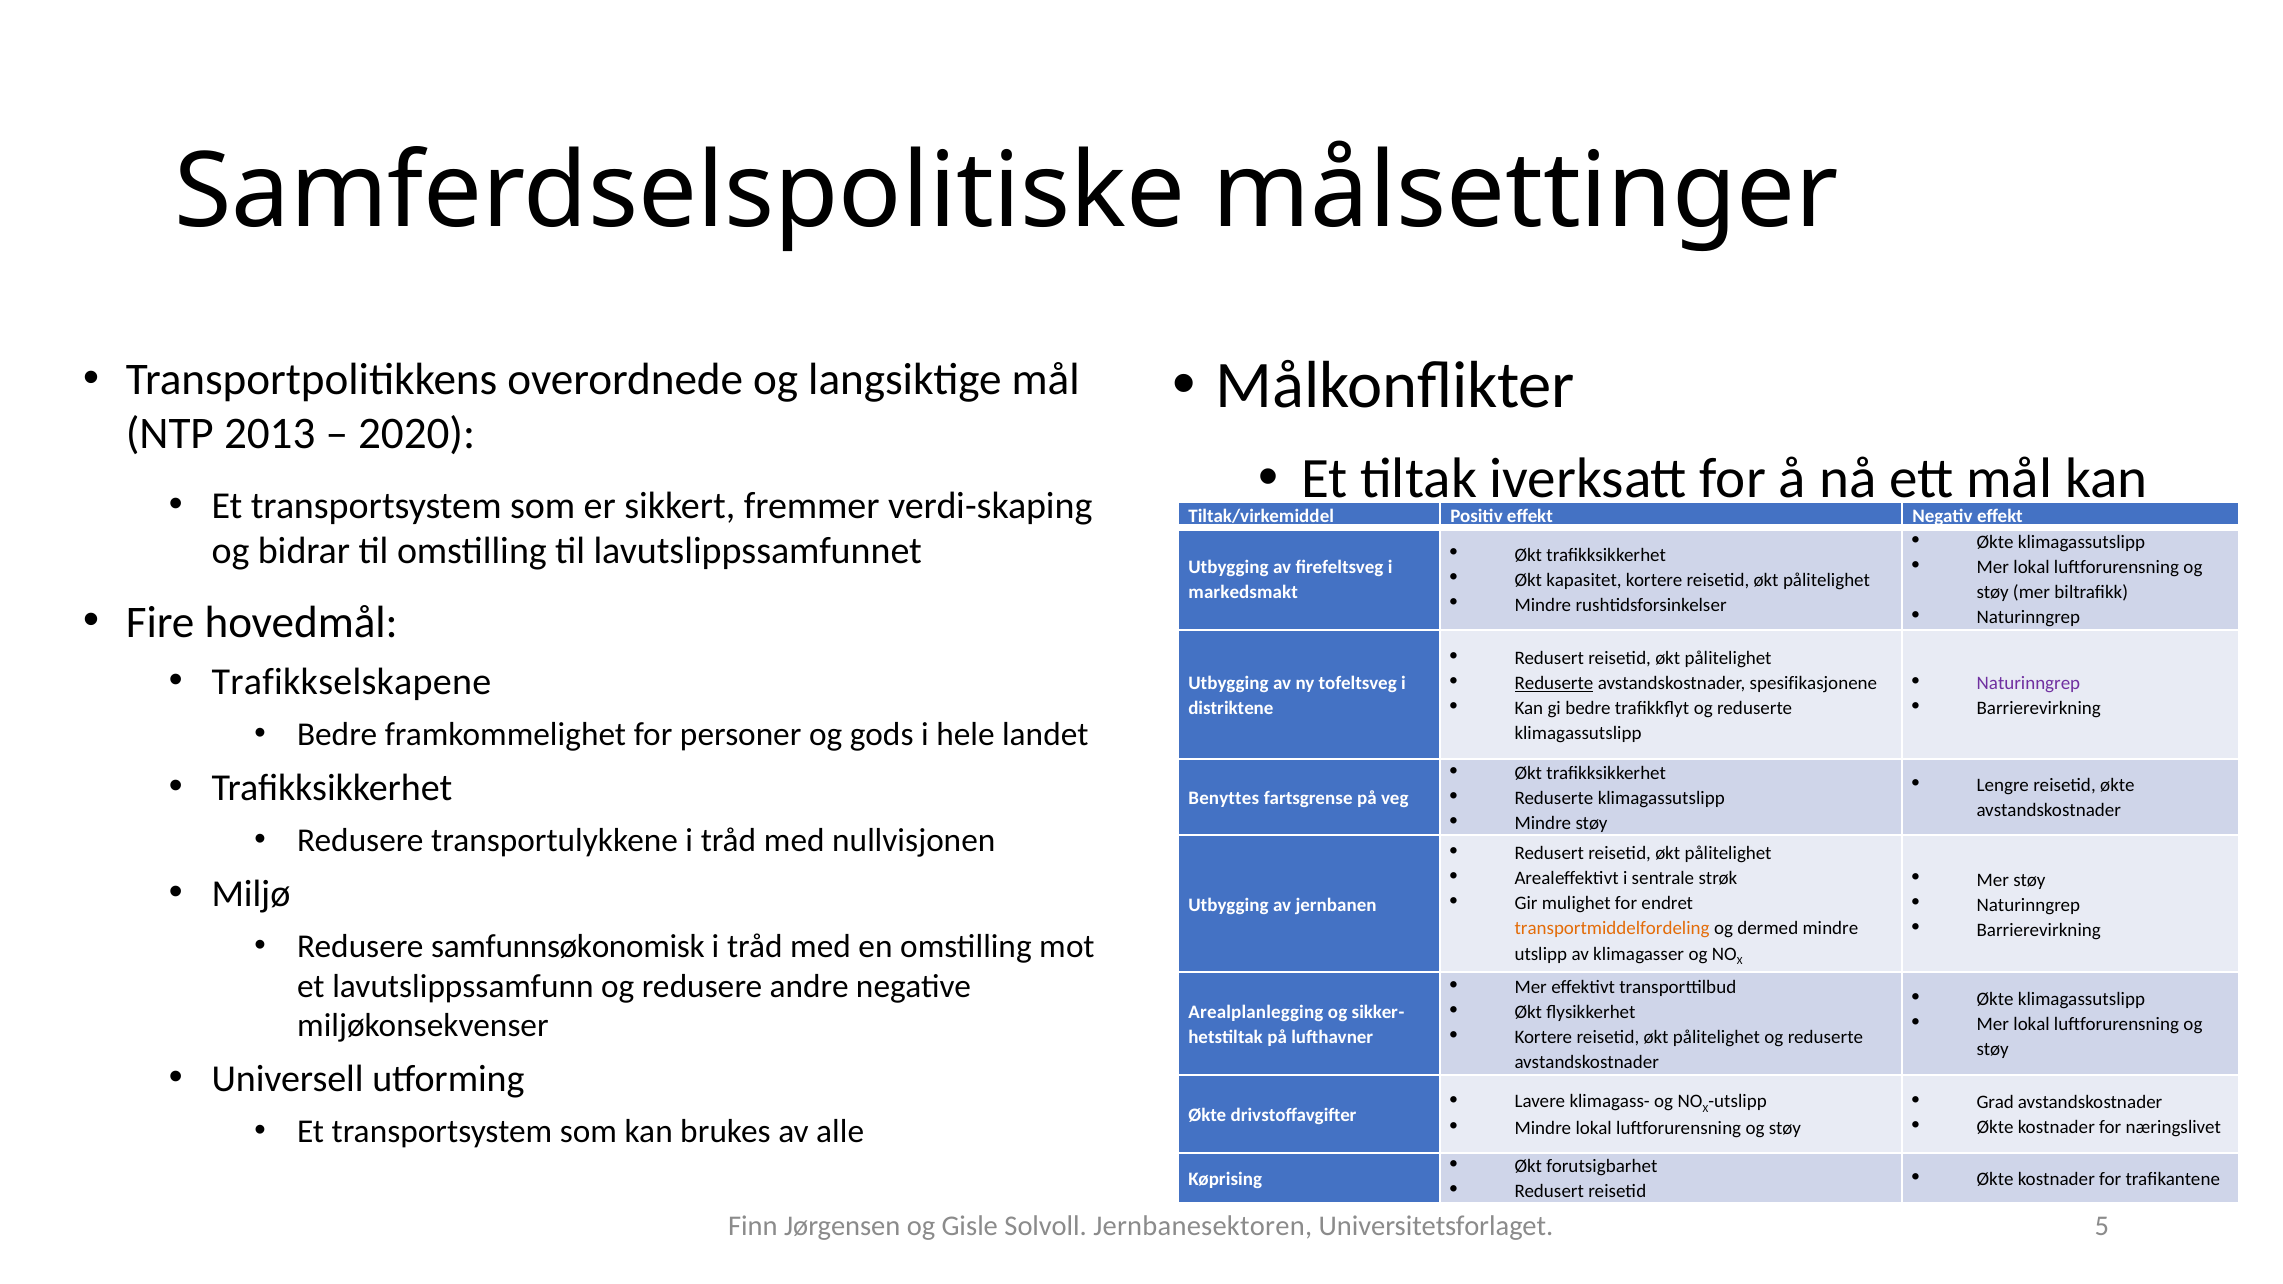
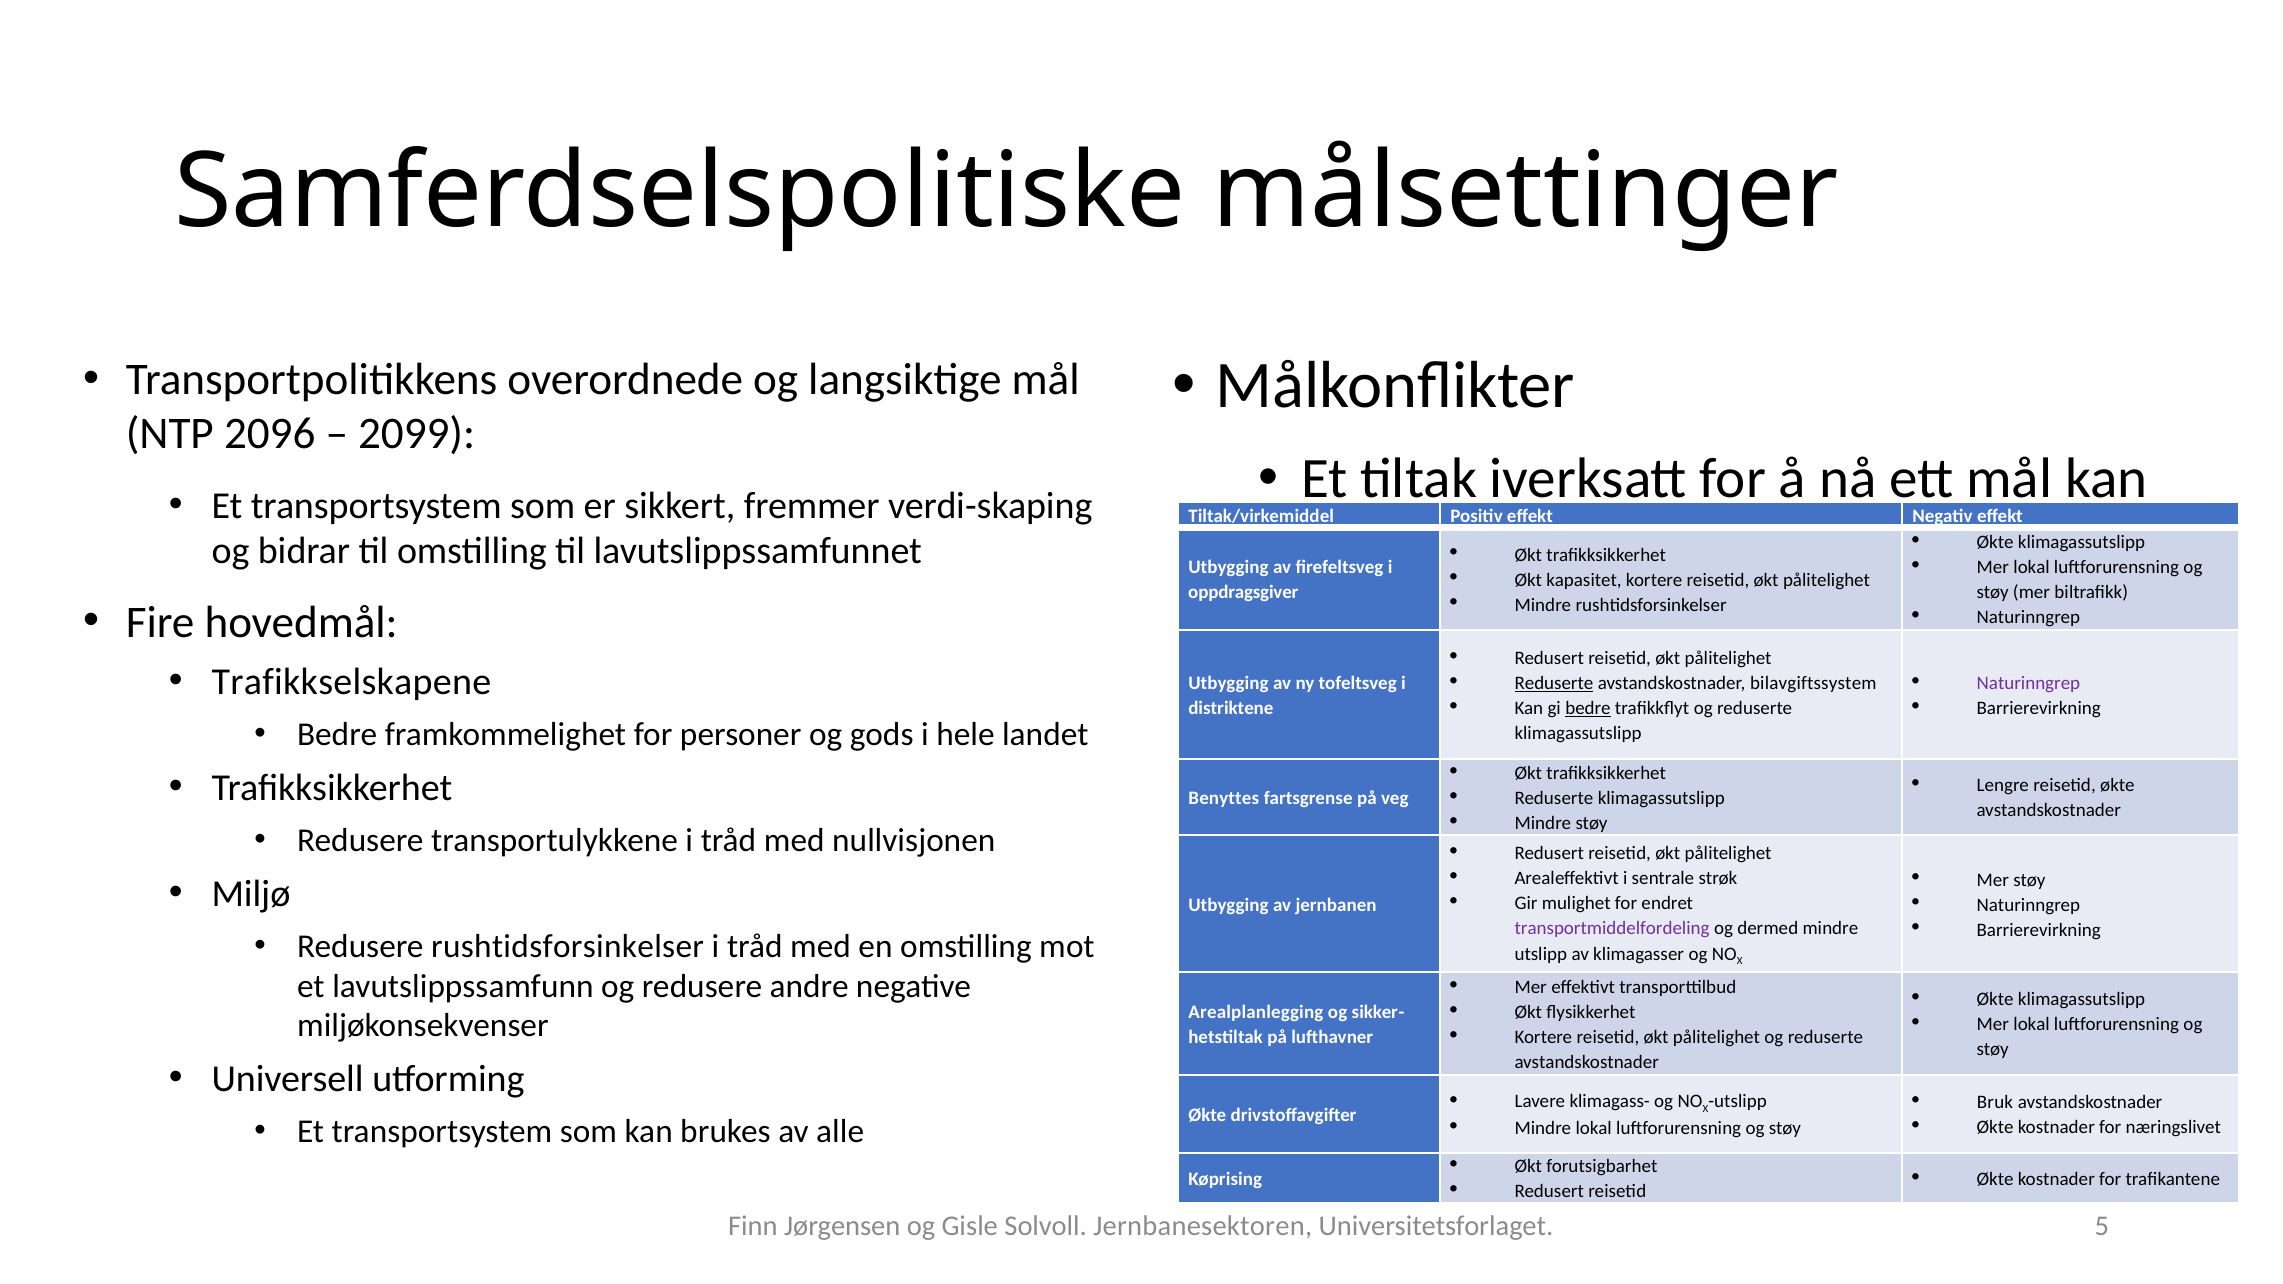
2013: 2013 -> 2096 (270, 434)
2020: 2020 -> 2099 (417, 434)
markedsmakt: markedsmakt -> oppdragsgiver (1243, 592)
spesifikasjonene: spesifikasjonene -> bilavgiftssystem (1813, 683)
bedre underline: none -> present (1588, 708)
transportmiddelfordeling colour: orange -> purple (1612, 929)
Redusere samfunnsøkonomisk: samfunnsøkonomisk -> rushtidsforsinkelser (568, 947)
Grad: Grad -> Bruk (1995, 1102)
